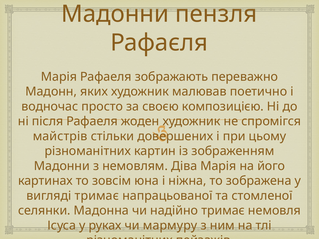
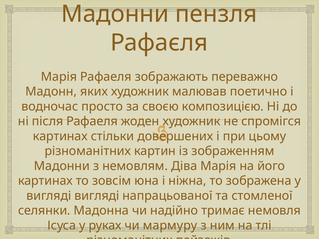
майстрів: майстрів -> картинах (60, 136)
вигляді тримає: тримає -> вигляді (97, 196)
